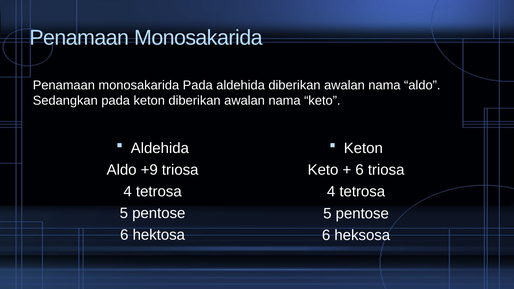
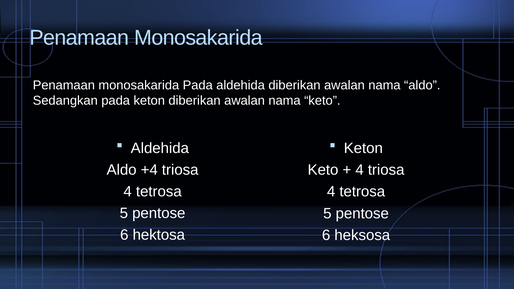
+9: +9 -> +4 (149, 170)
6: 6 -> 4 (360, 170)
